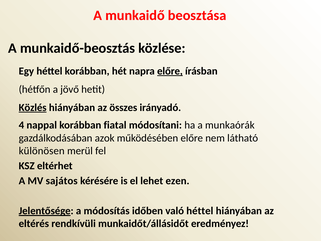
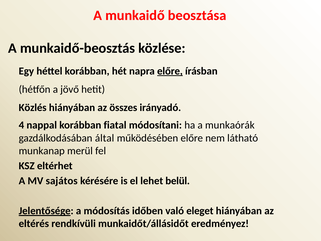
Közlés underline: present -> none (33, 107)
azok: azok -> által (105, 138)
különösen: különösen -> munkanap (42, 151)
ezen: ezen -> belül (178, 181)
való héttel: héttel -> eleget (200, 211)
